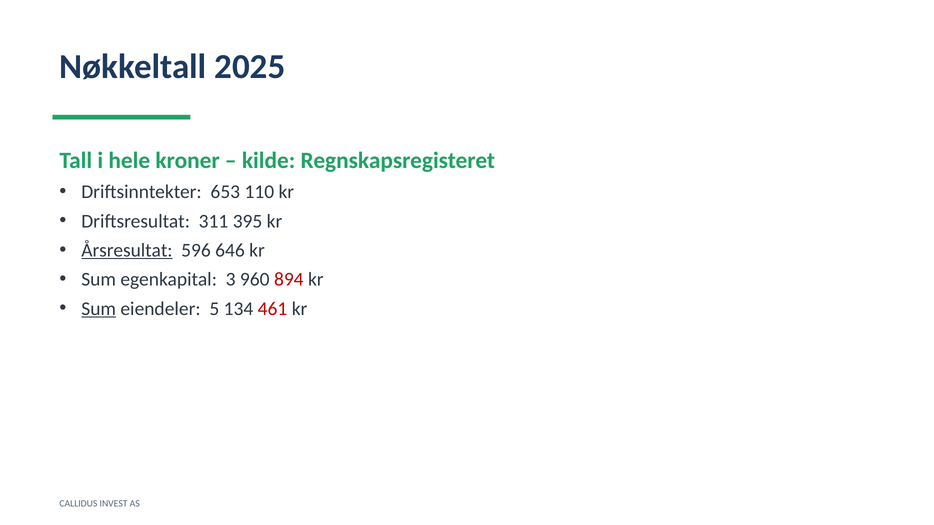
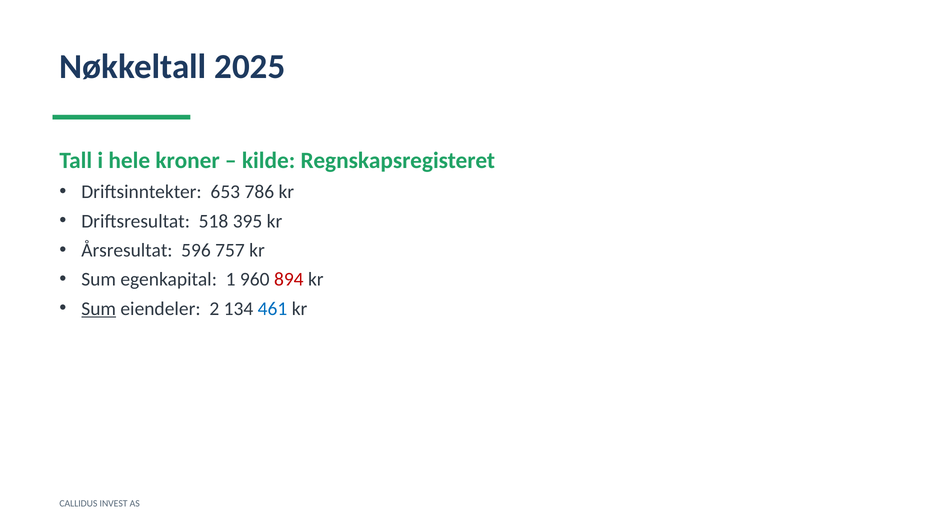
110: 110 -> 786 (259, 192)
311: 311 -> 518 (214, 221)
Årsresultat underline: present -> none (127, 250)
646: 646 -> 757 (230, 250)
3: 3 -> 1 (231, 280)
5: 5 -> 2 (214, 309)
461 colour: red -> blue (272, 309)
